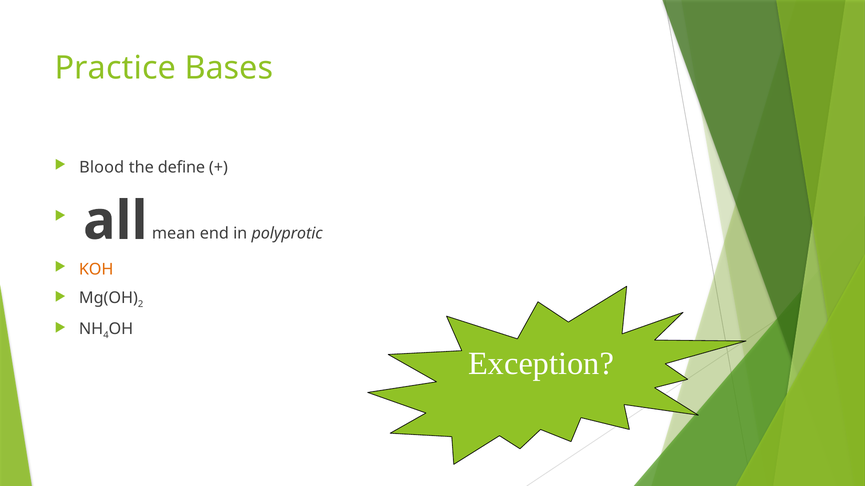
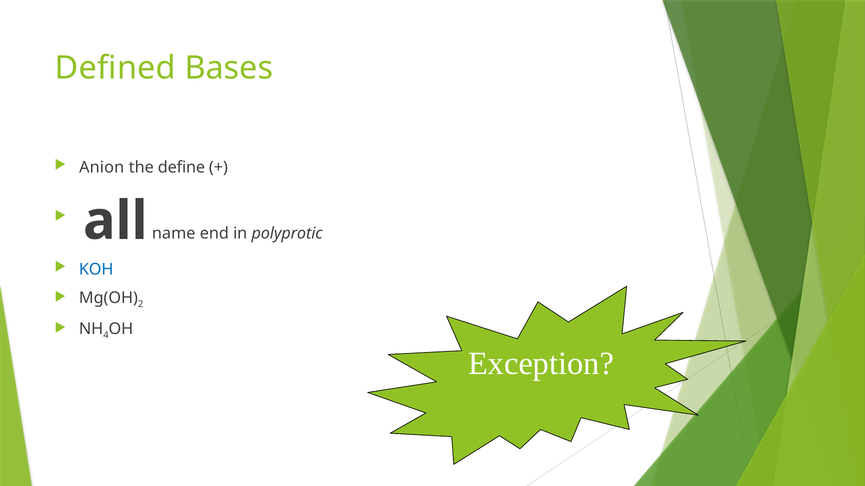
Practice: Practice -> Defined (115, 68)
Blood: Blood -> Anion (102, 167)
mean: mean -> name (174, 234)
KOH colour: orange -> blue (96, 270)
